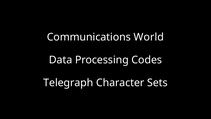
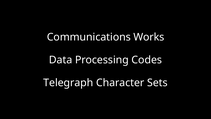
World: World -> Works (149, 37)
